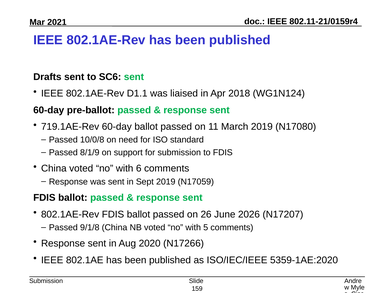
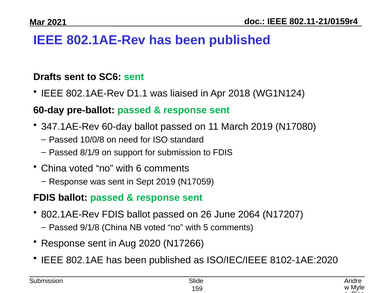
719.1AE-Rev: 719.1AE-Rev -> 347.1AE-Rev (70, 127)
2026: 2026 -> 2064 (249, 214)
5359-1AE:2020: 5359-1AE:2020 -> 8102-1AE:2020 (304, 260)
